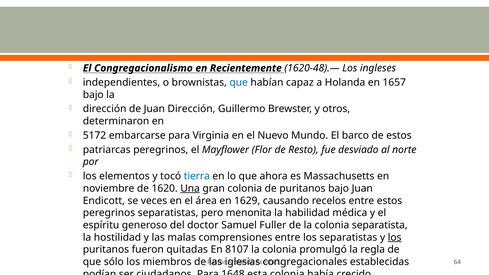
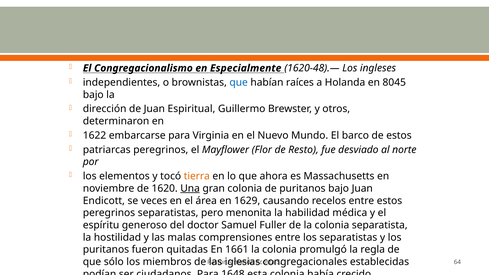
Recientemente: Recientemente -> Especialmente (246, 68)
capaz: capaz -> raíces (300, 82)
1657: 1657 -> 8045 (394, 82)
Juan Dirección: Dirección -> Espiritual (191, 109)
5172: 5172 -> 1622 (95, 135)
tierra colour: blue -> orange (197, 176)
los underline: present -> none (395, 237)
8107: 8107 -> 1661 (237, 250)
